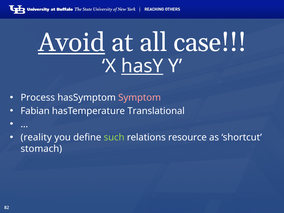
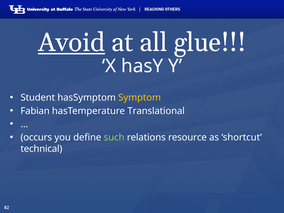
case: case -> glue (210, 43)
hasY underline: present -> none (142, 66)
Process: Process -> Student (38, 98)
Symptom colour: pink -> yellow (140, 98)
reality: reality -> occurs (36, 137)
stomach: stomach -> technical (41, 149)
